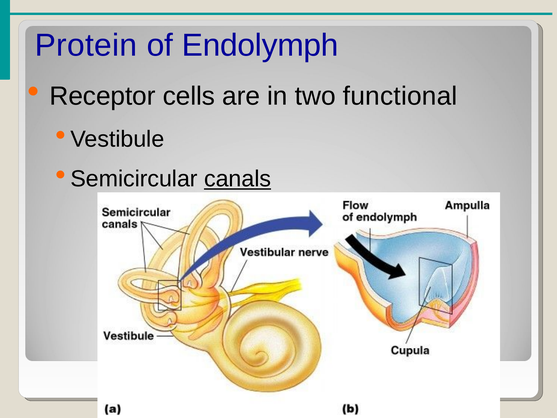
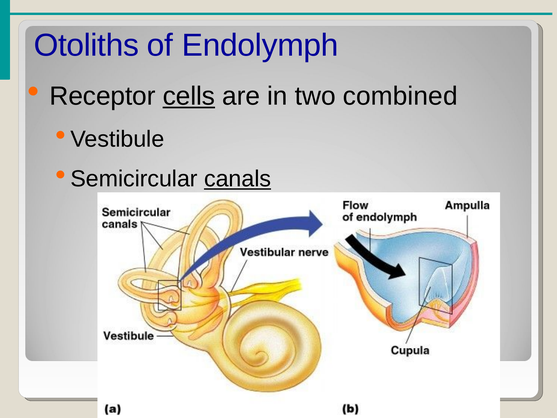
Protein: Protein -> Otoliths (86, 45)
cells underline: none -> present (189, 96)
functional: functional -> combined (400, 96)
